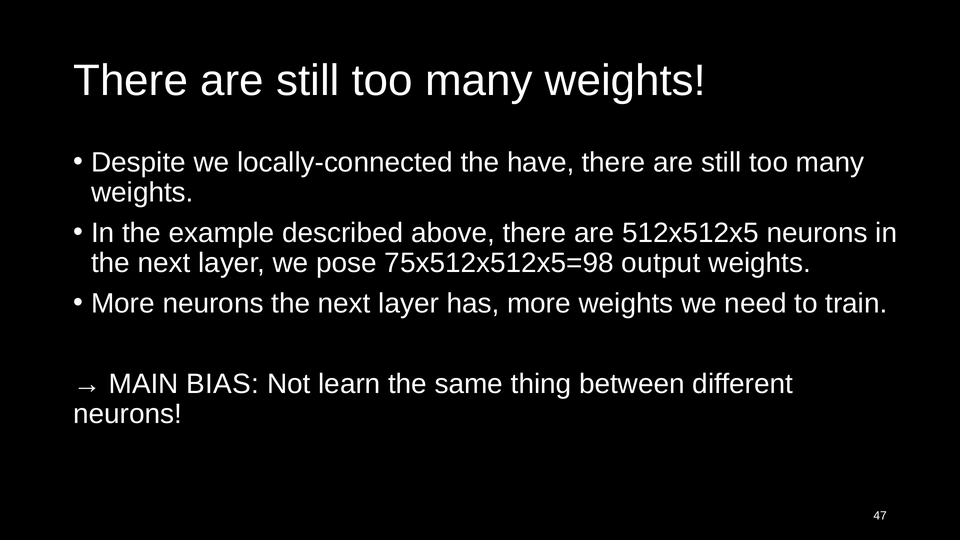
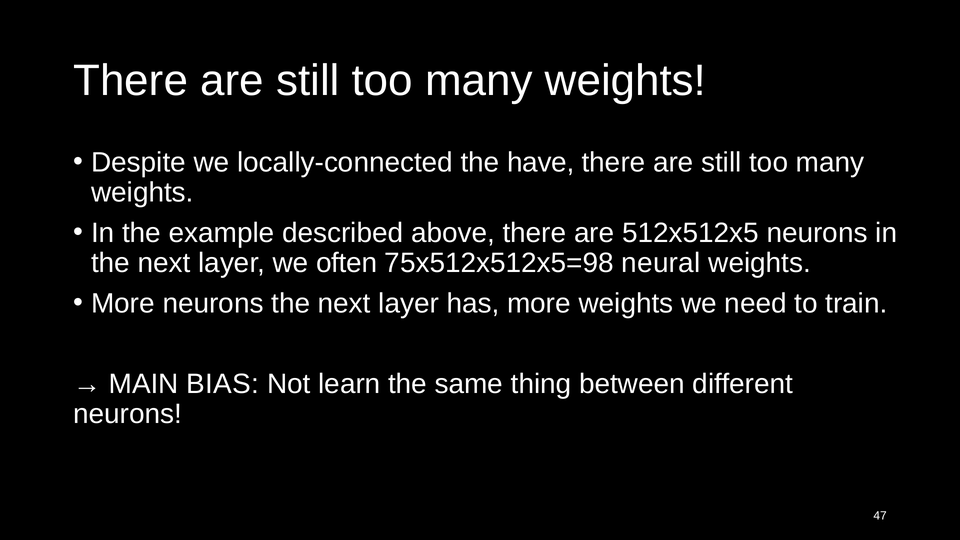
pose: pose -> often (347, 263)
output: output -> neural (661, 263)
